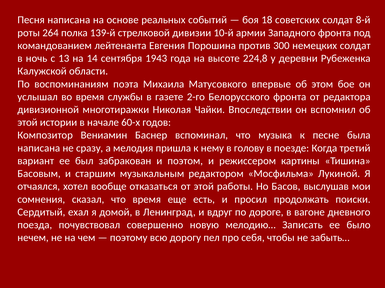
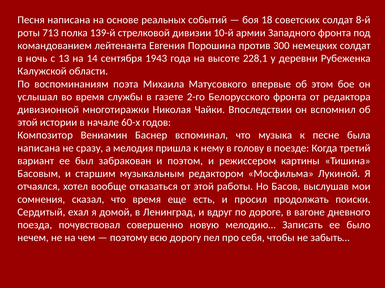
264: 264 -> 713 (51, 33)
224,8: 224,8 -> 228,1 (255, 59)
